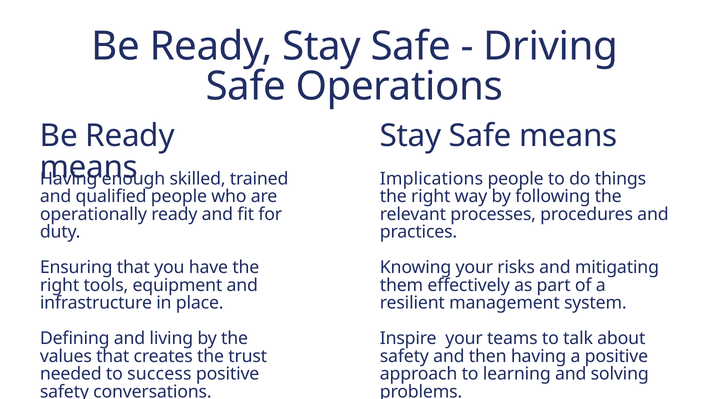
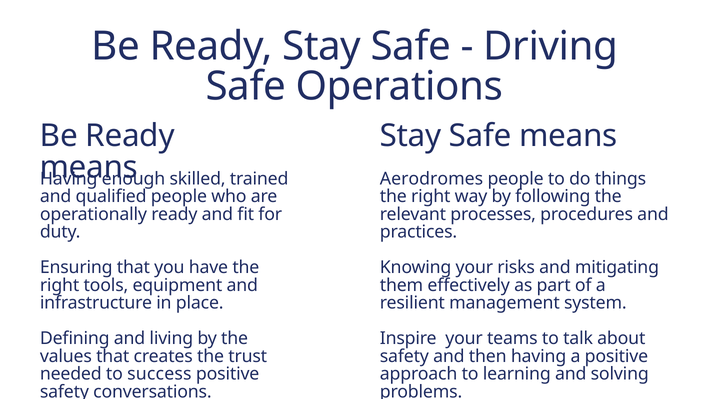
Implications: Implications -> Aerodromes (432, 179)
